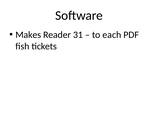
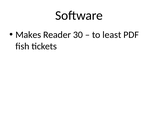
31: 31 -> 30 (78, 35)
each: each -> least (112, 35)
